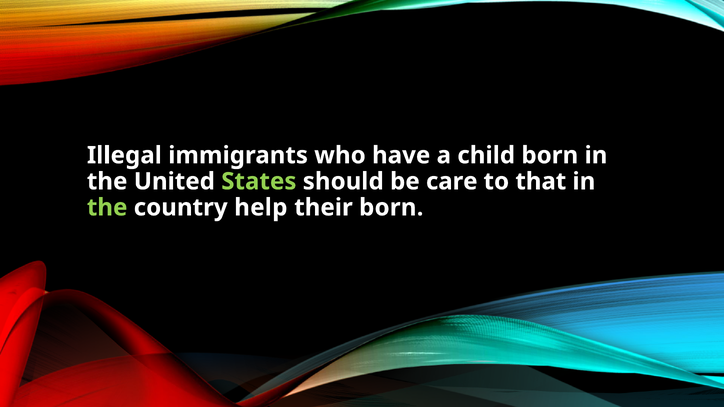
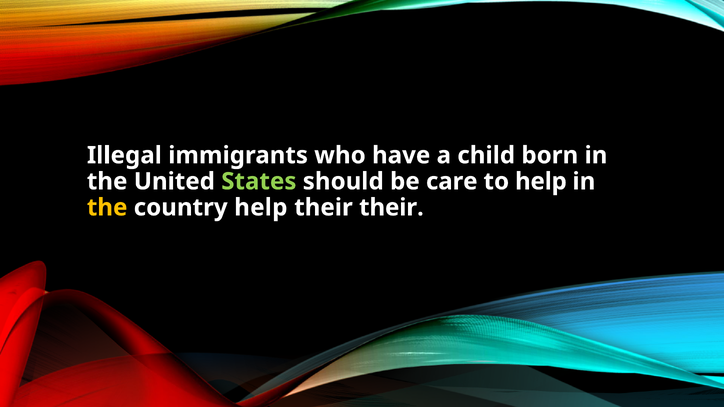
to that: that -> help (541, 182)
the colour: light green -> yellow (107, 208)
their born: born -> their (391, 208)
